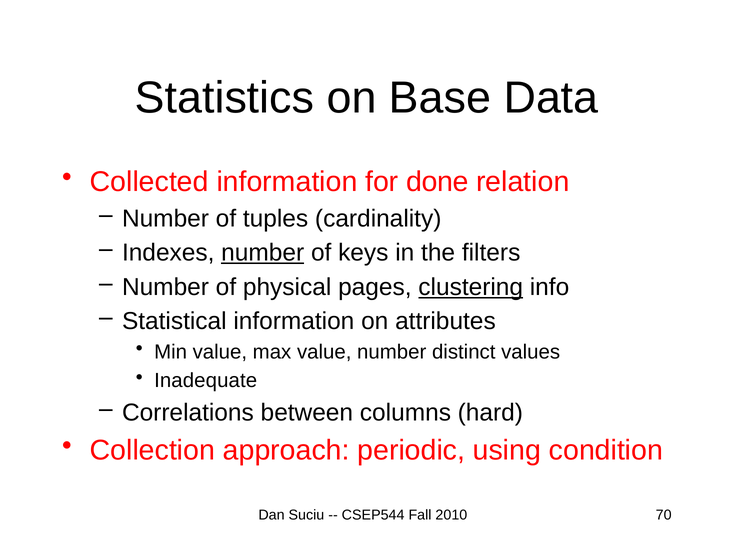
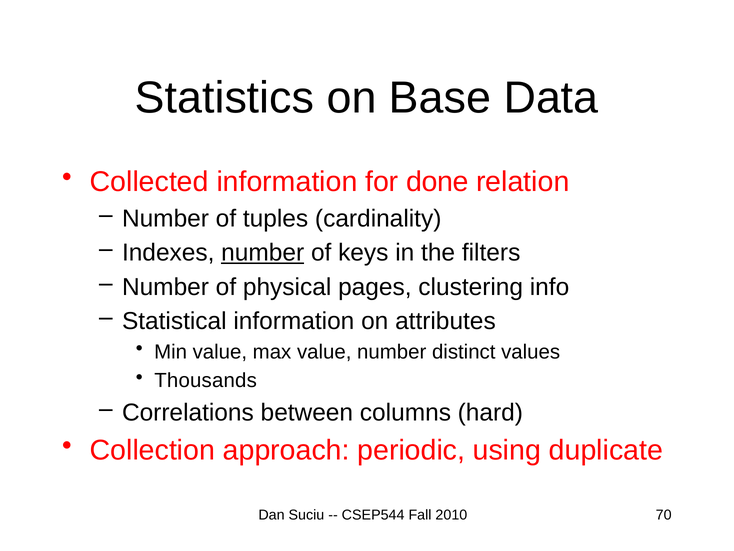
clustering underline: present -> none (471, 287)
Inadequate: Inadequate -> Thousands (206, 380)
condition: condition -> duplicate (606, 450)
